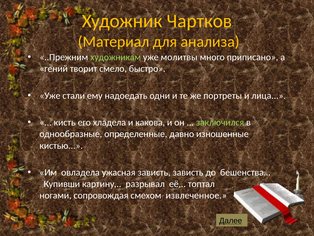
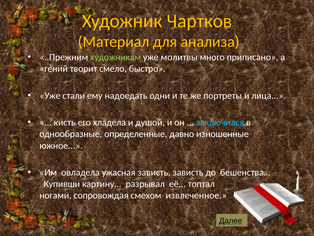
какова: какова -> душой (150, 122)
заключился colour: light green -> light blue (220, 122)
кистью: кистью -> южное (61, 145)
